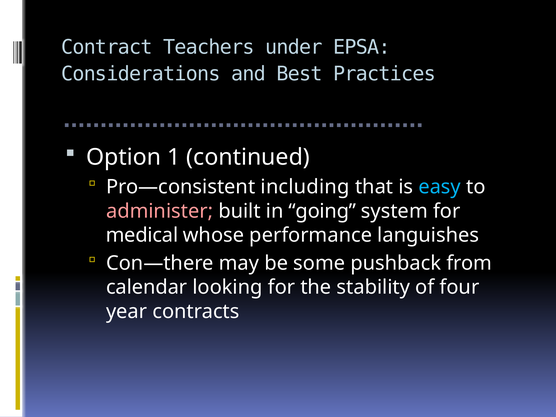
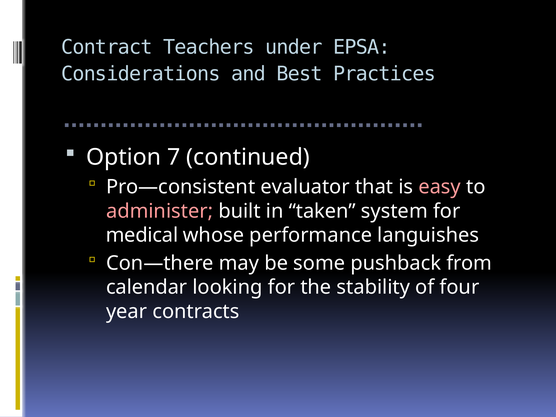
1: 1 -> 7 (174, 157)
including: including -> evaluator (305, 187)
easy colour: light blue -> pink (440, 187)
going: going -> taken (322, 211)
